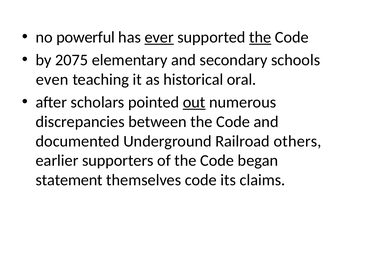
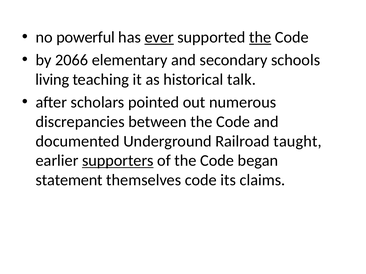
2075: 2075 -> 2066 (72, 60)
even: even -> living (52, 80)
oral: oral -> talk (241, 80)
out underline: present -> none (194, 102)
others: others -> taught (298, 141)
supporters underline: none -> present (118, 161)
